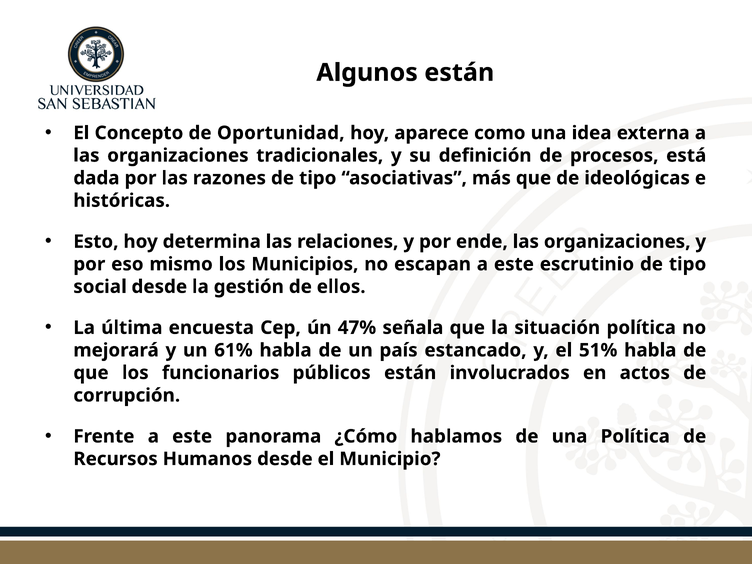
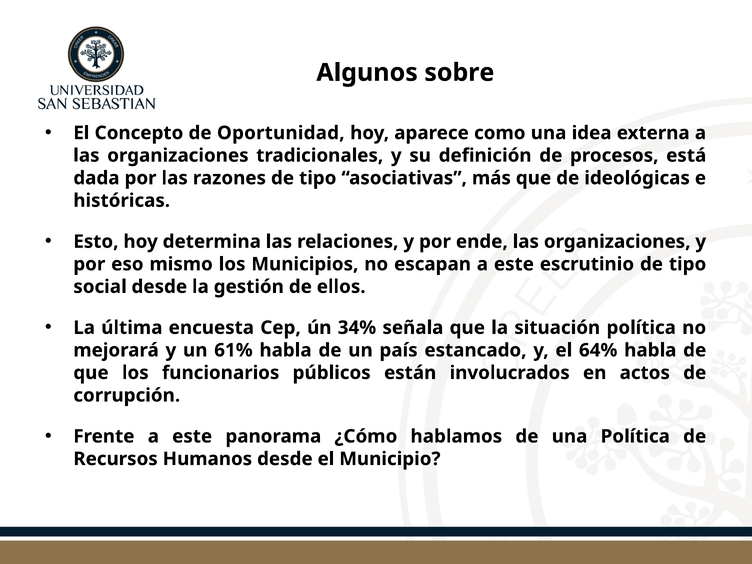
Algunos están: están -> sobre (459, 73)
47%: 47% -> 34% (357, 328)
51%: 51% -> 64% (598, 350)
